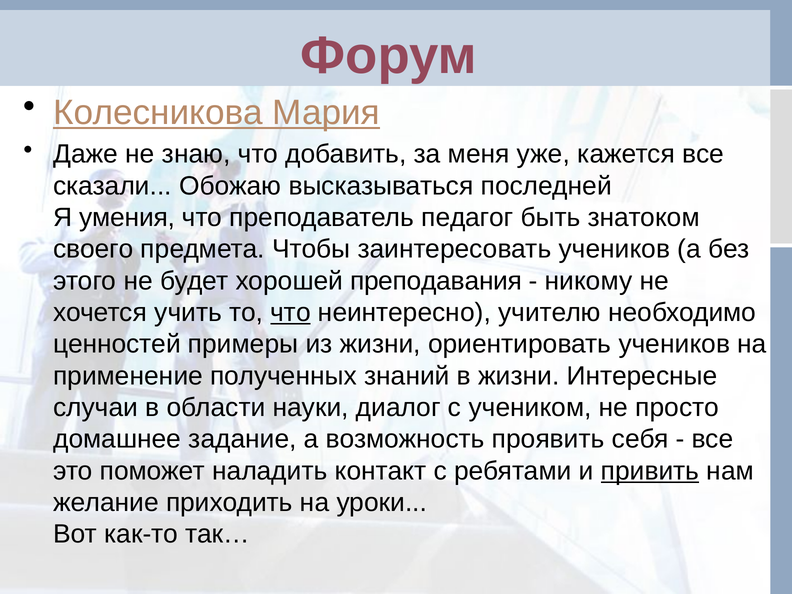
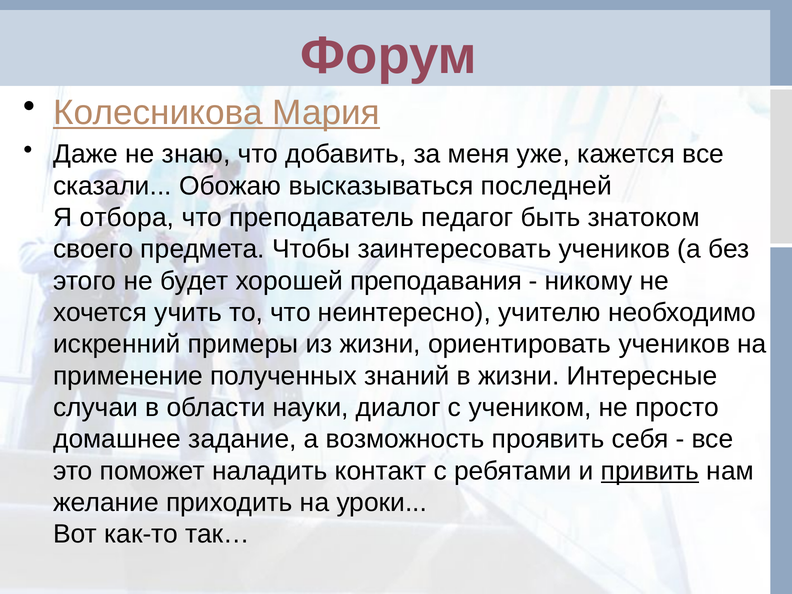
умения: умения -> отбора (127, 217)
что underline: present -> none (291, 313)
ценностей: ценностей -> искренний (117, 344)
